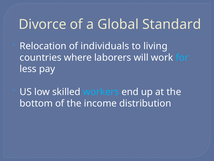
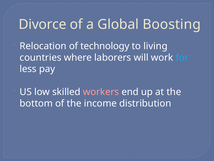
Standard: Standard -> Boosting (172, 24)
individuals: individuals -> technology (105, 46)
workers colour: light blue -> pink (101, 92)
